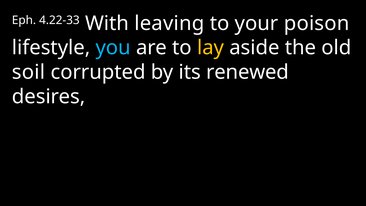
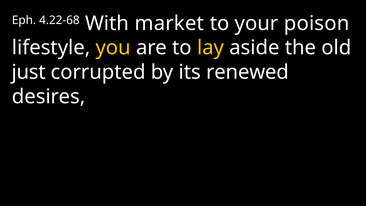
4.22-33: 4.22-33 -> 4.22-68 (59, 20)
leaving: leaving -> market (169, 23)
you colour: light blue -> yellow (113, 48)
soil: soil -> just (29, 72)
